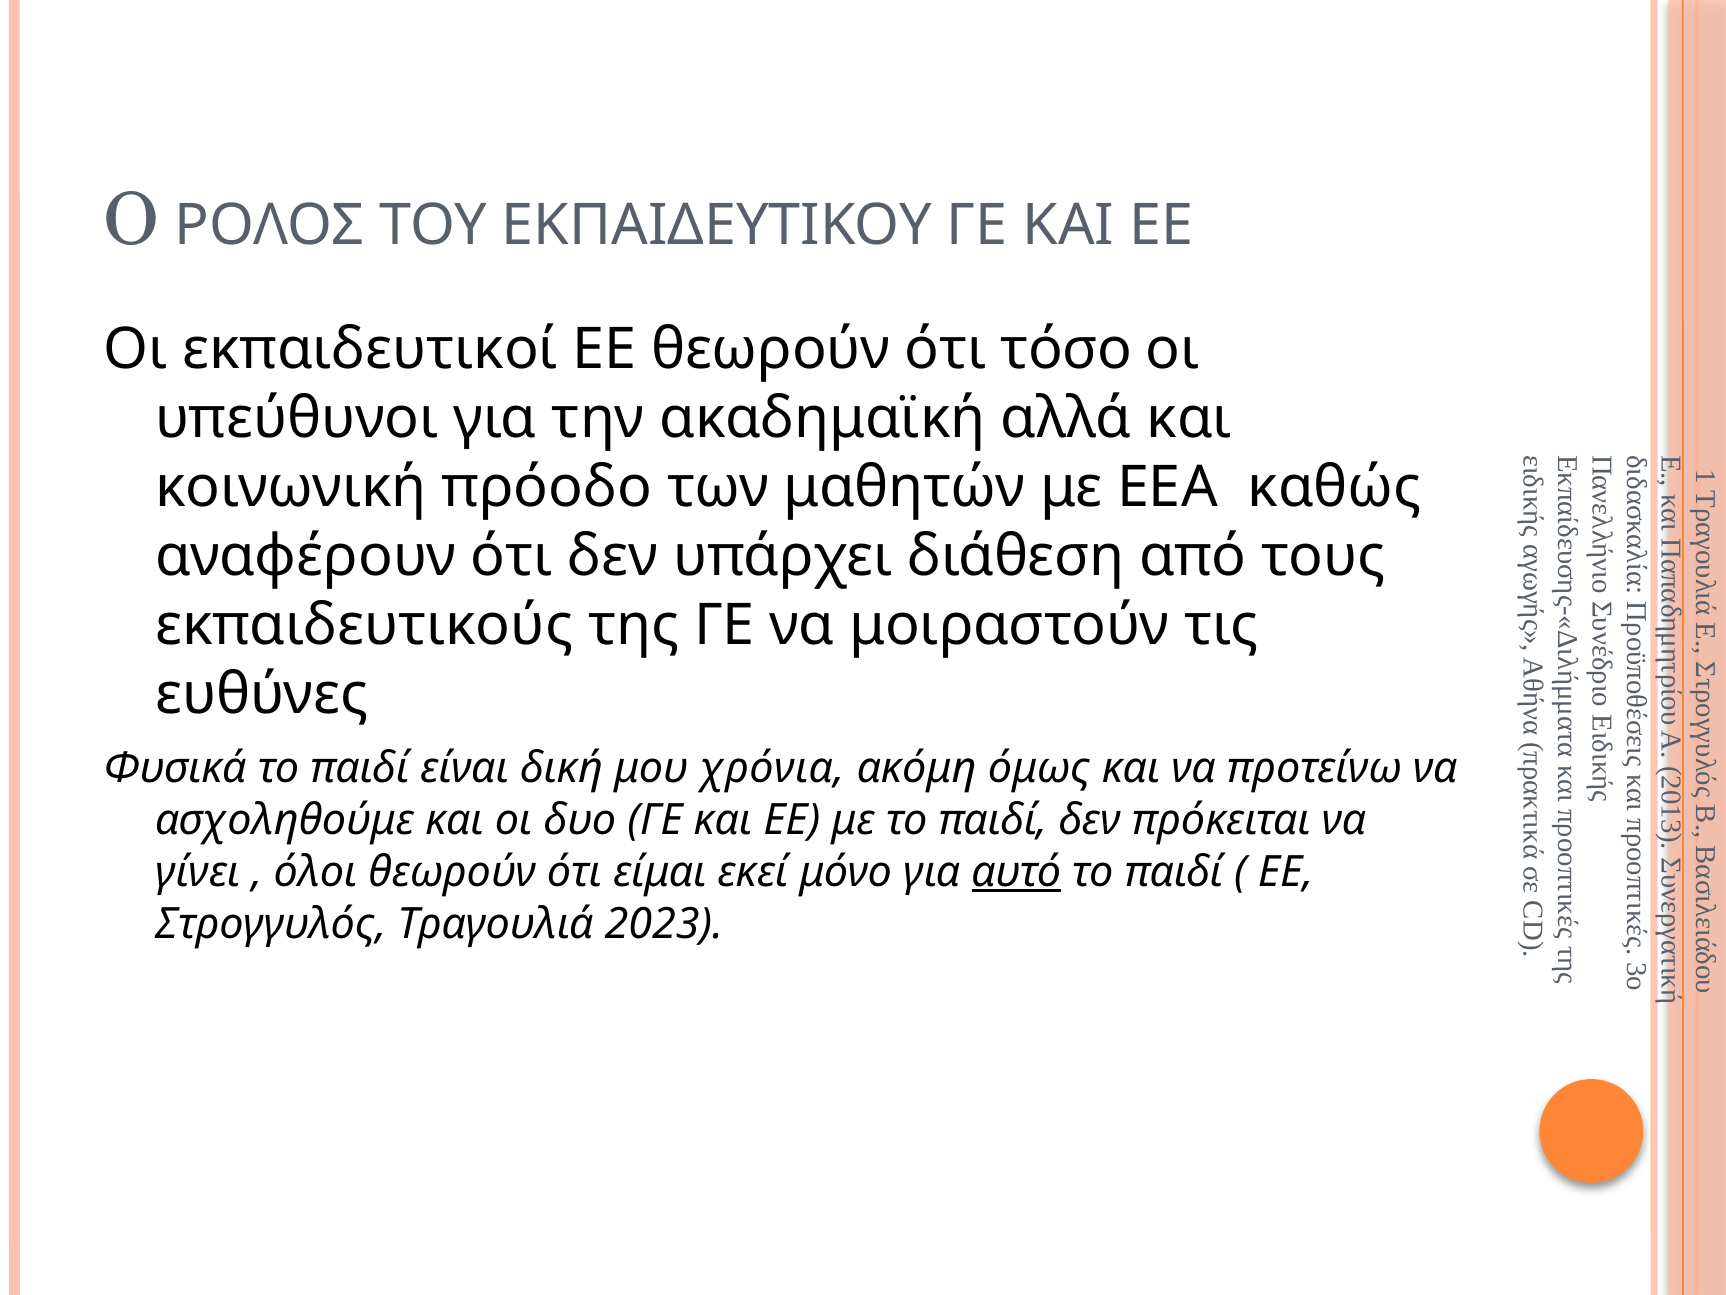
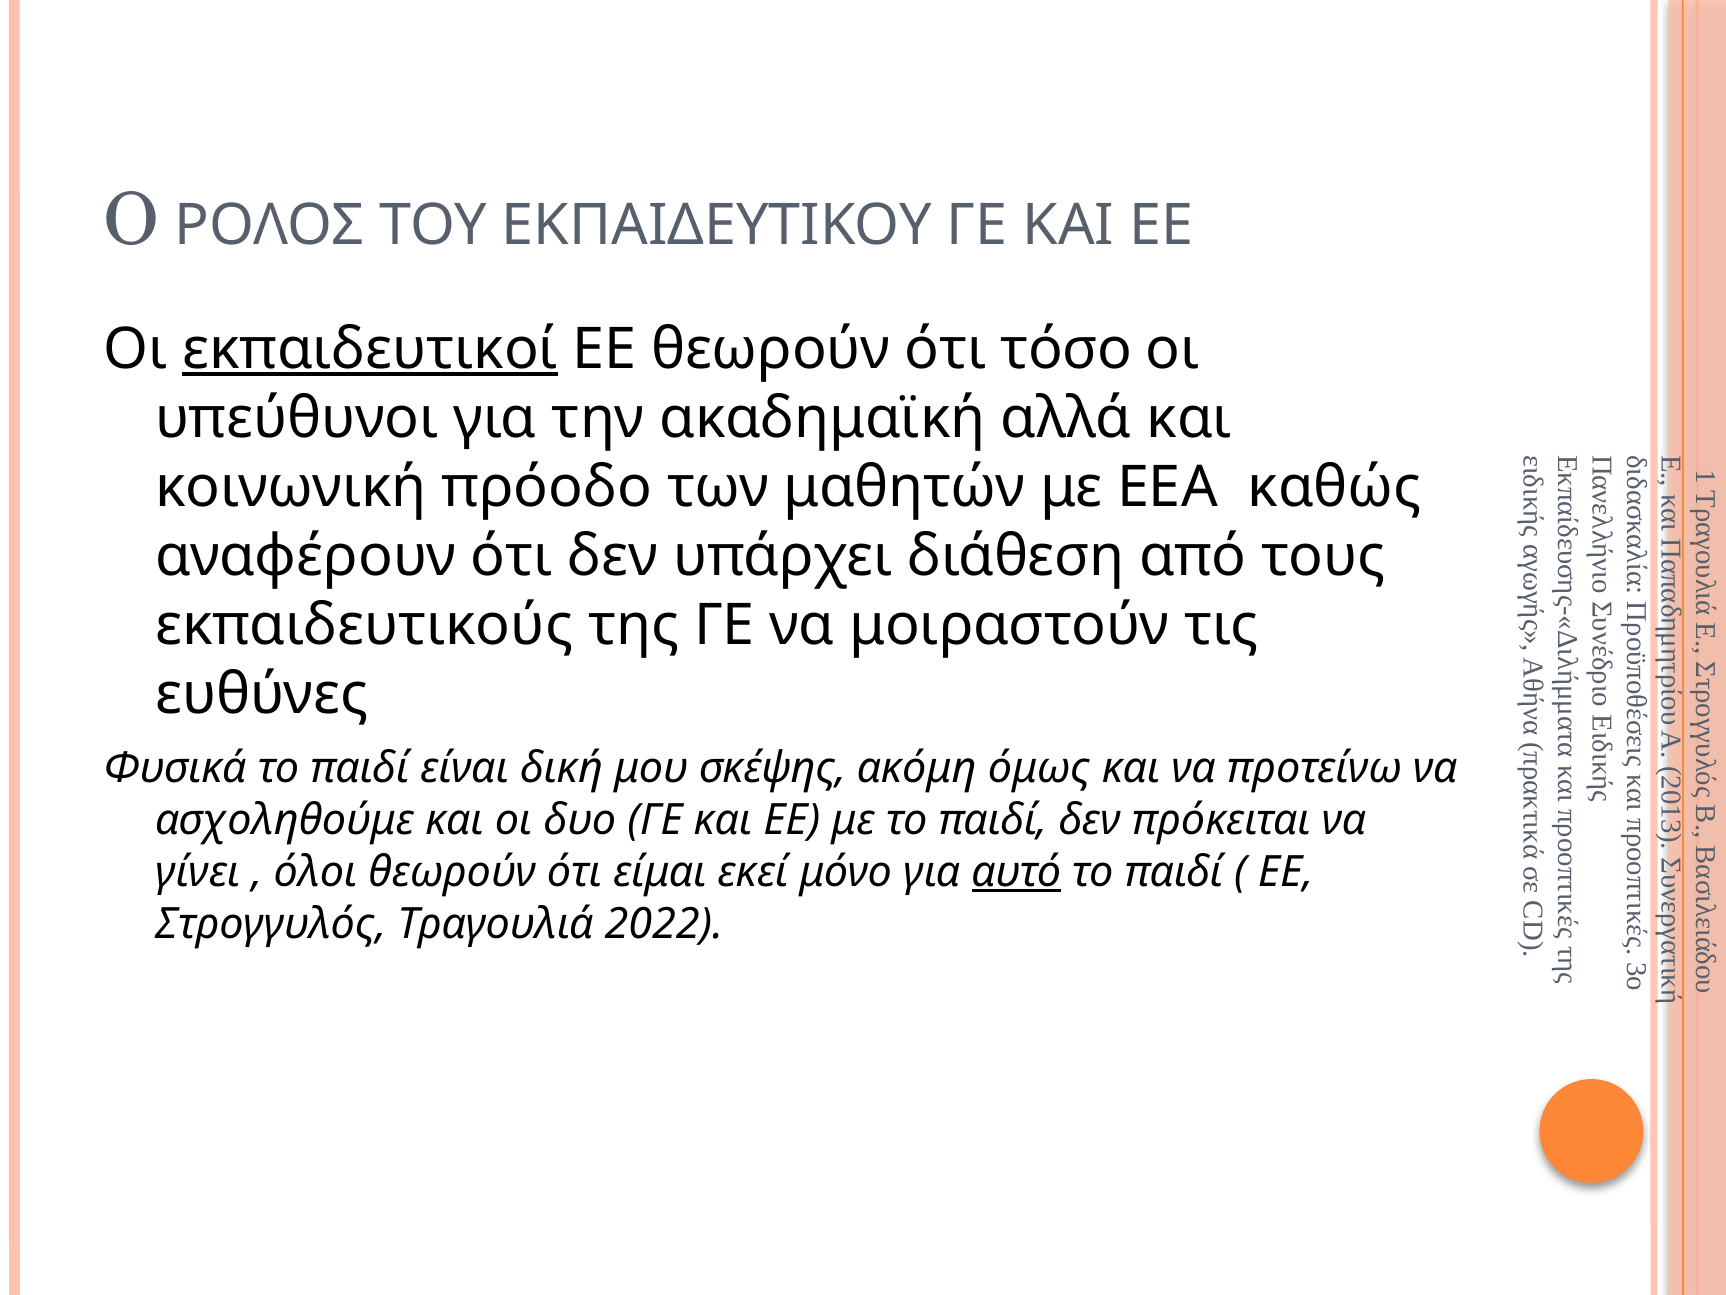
εκπαιδευτικοί underline: none -> present (370, 349)
χρόνια: χρόνια -> σκέψης (773, 768)
2023: 2023 -> 2022 (664, 924)
